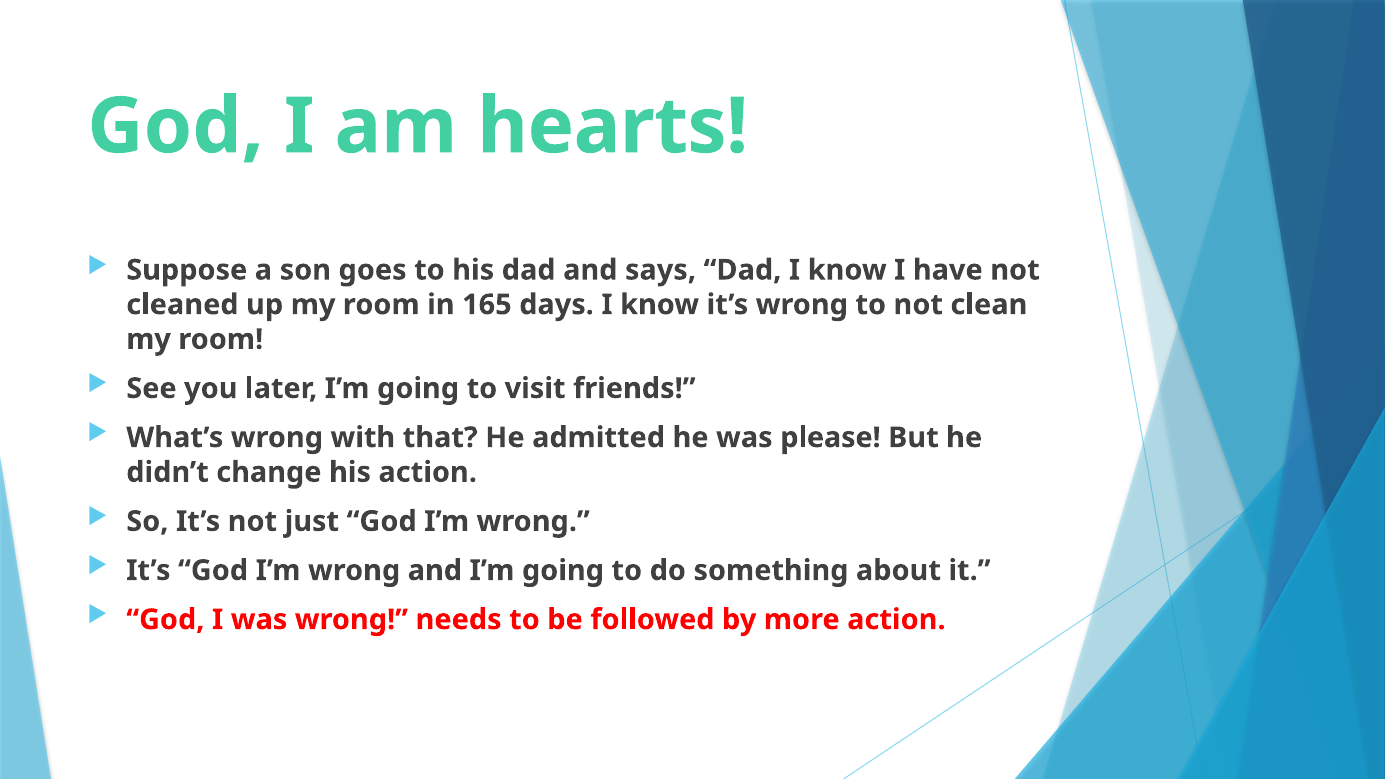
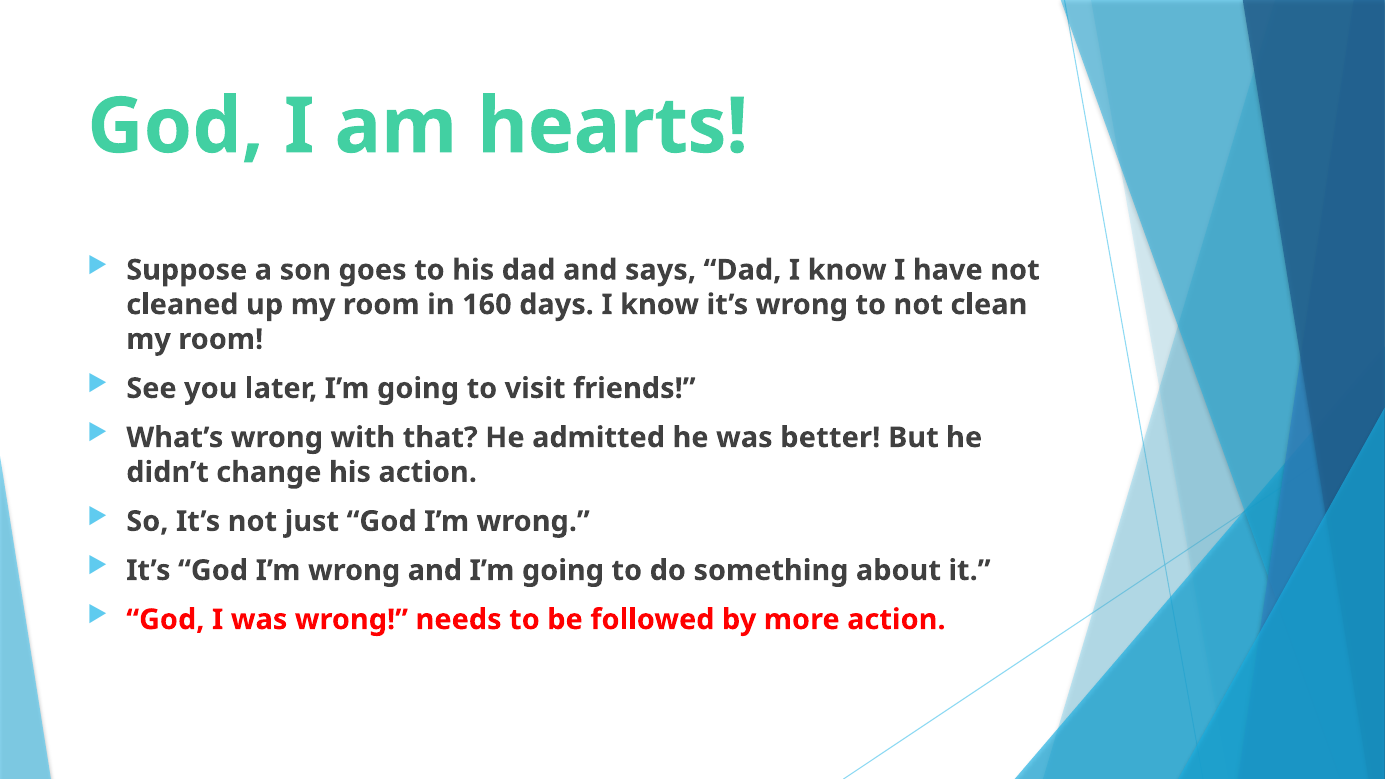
165: 165 -> 160 (487, 305)
please: please -> better (830, 438)
